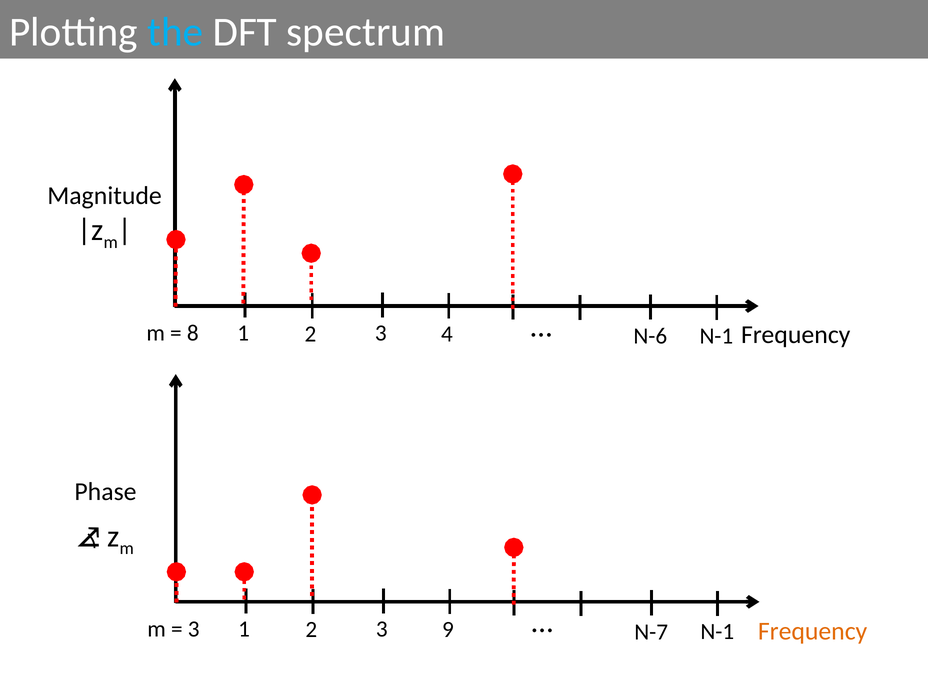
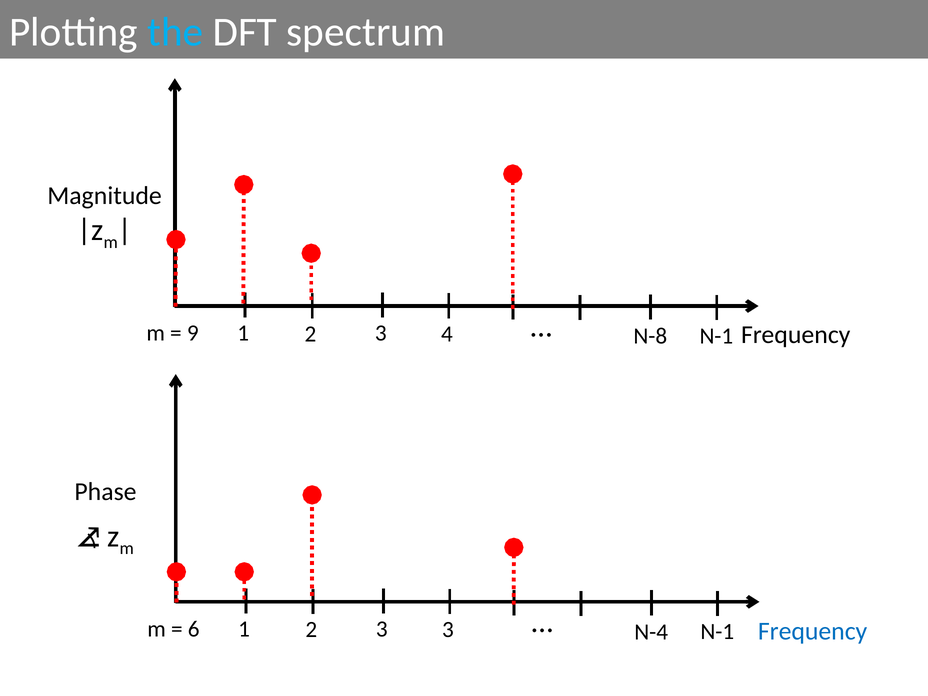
8: 8 -> 9 (193, 333)
N-6: N-6 -> N-8 (650, 336)
3: 3 -> 6 (194, 629)
3 9: 9 -> 3 (448, 630)
Frequency colour: orange -> blue (813, 631)
N-7: N-7 -> N-4 (651, 632)
